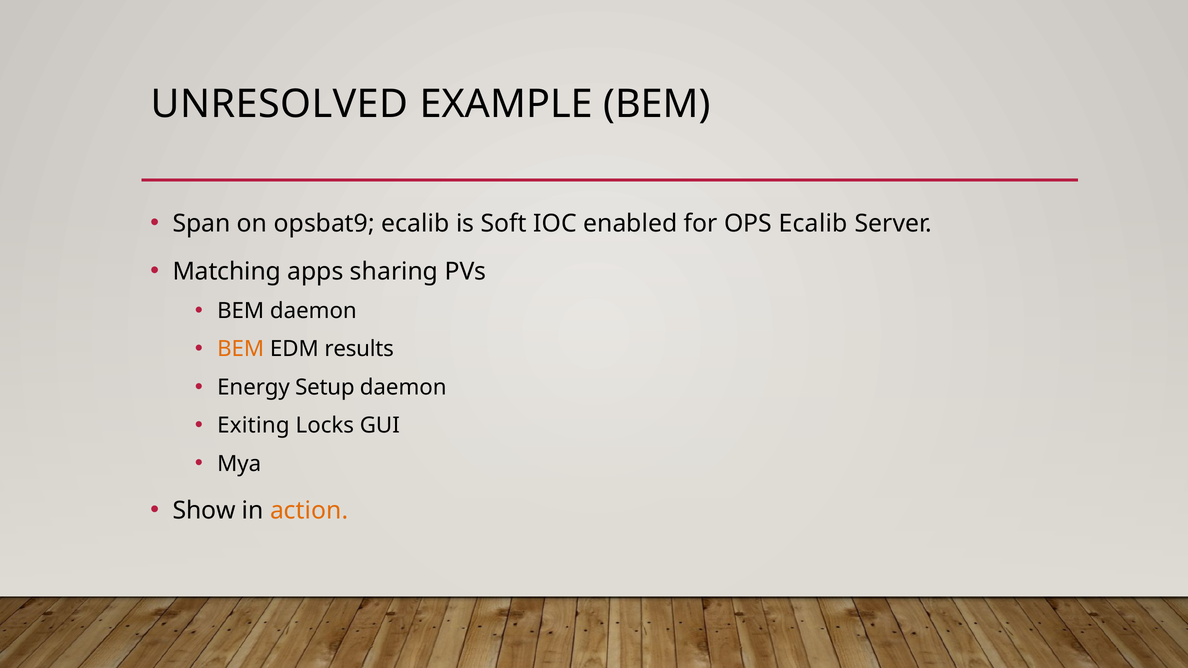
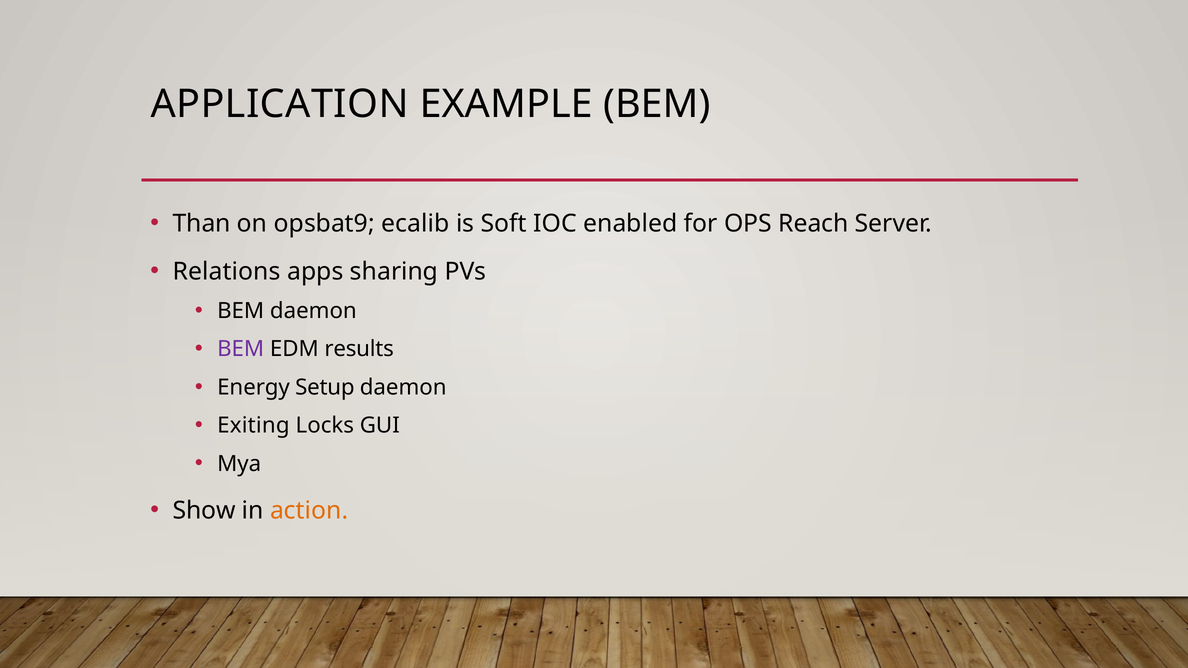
UNRESOLVED: UNRESOLVED -> APPLICATION (280, 104)
Span: Span -> Than (202, 223)
OPS Ecalib: Ecalib -> Reach (813, 223)
Matching: Matching -> Relations (227, 271)
BEM colour: orange -> purple (241, 349)
